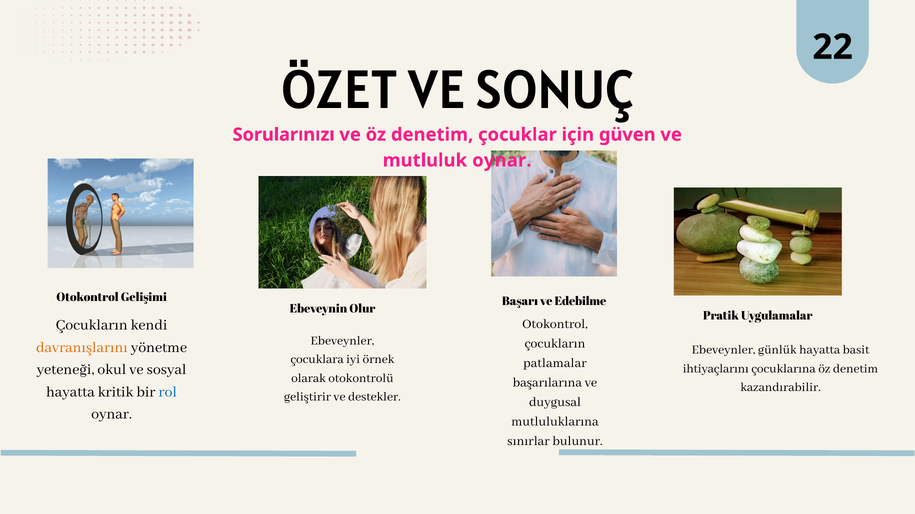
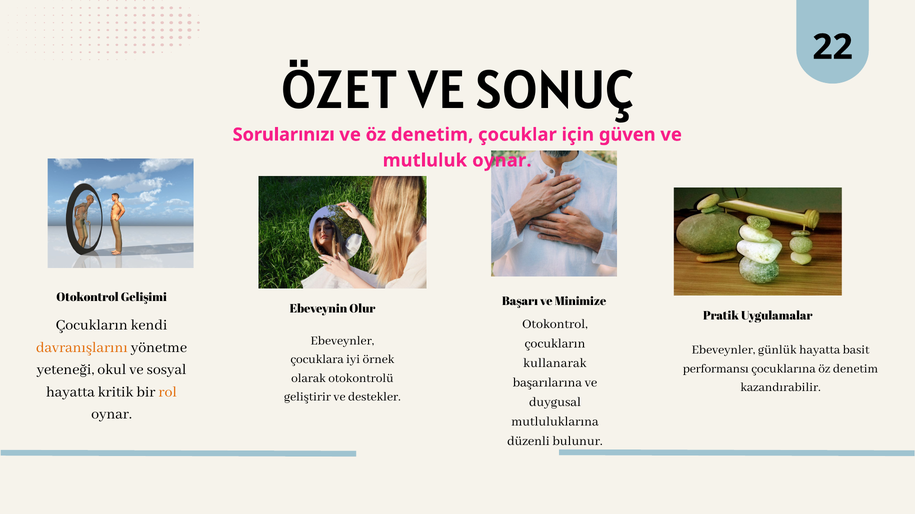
Edebilme: Edebilme -> Minimize (580, 302)
patlamalar: patlamalar -> kullanarak (555, 363)
ihtiyaçlarını: ihtiyaçlarını -> performansı (716, 369)
rol colour: blue -> orange (168, 392)
sınırlar: sınırlar -> düzenli (528, 441)
